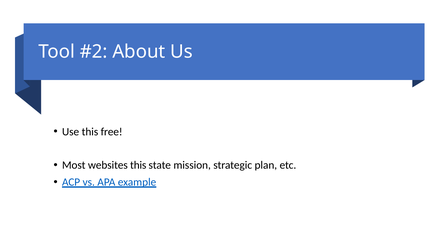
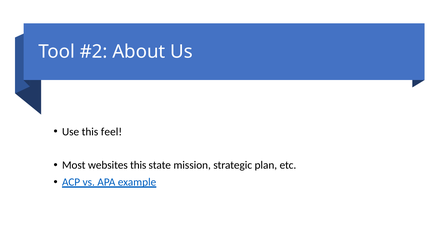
free: free -> feel (112, 132)
